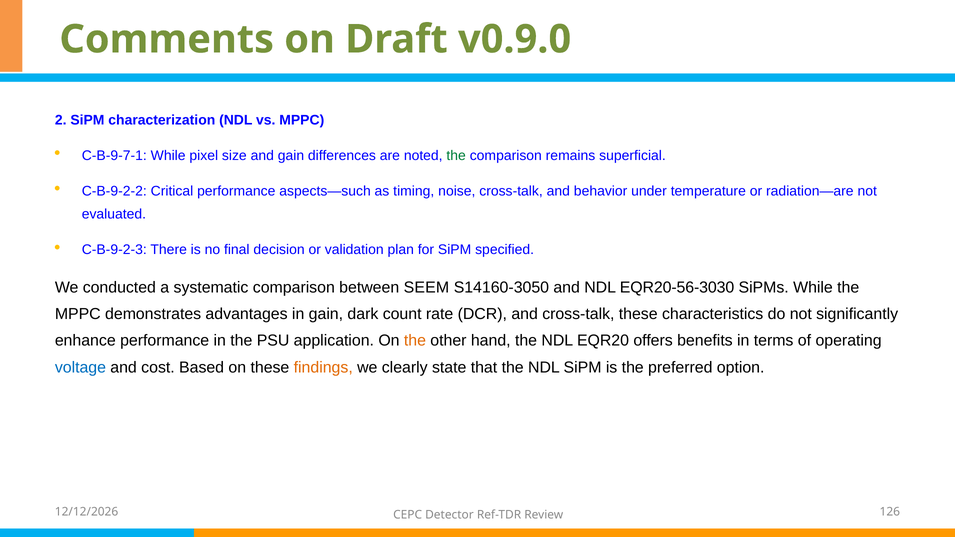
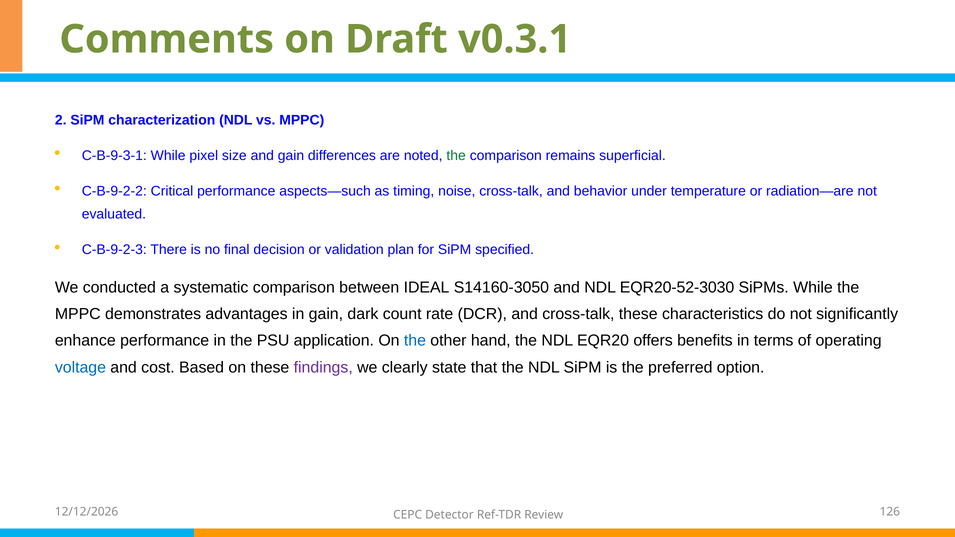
v0.9.0: v0.9.0 -> v0.3.1 (515, 39)
C-B-9-7-1: C-B-9-7-1 -> C-B-9-3-1 (114, 156)
SEEM: SEEM -> IDEAL (427, 287)
EQR20-56-3030: EQR20-56-3030 -> EQR20-52-3030 (677, 287)
the colour: orange -> blue (415, 341)
findings colour: orange -> purple (323, 368)
